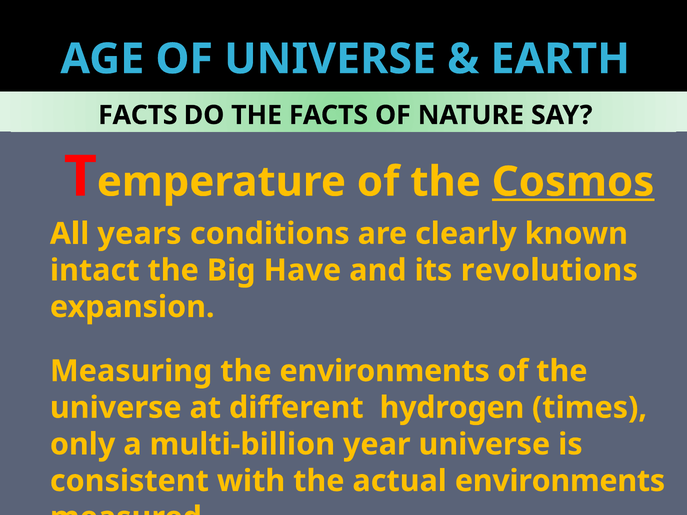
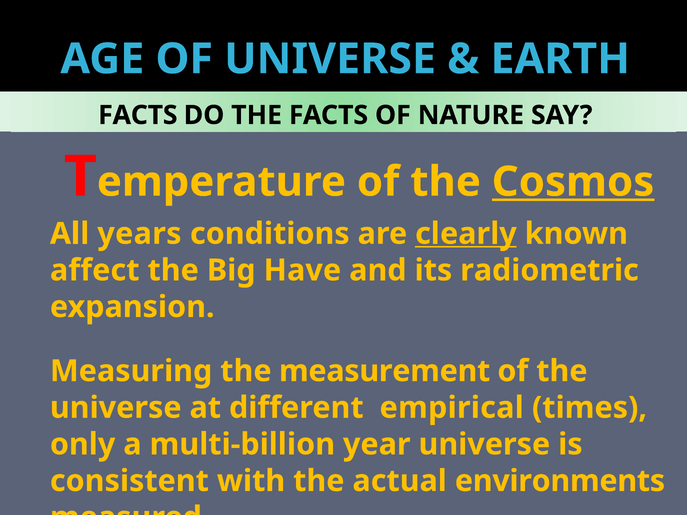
clearly underline: none -> present (466, 234)
intact: intact -> affect (95, 270)
revolutions: revolutions -> radiometric (550, 270)
the environments: environments -> measurement (385, 371)
hydrogen: hydrogen -> empirical (452, 408)
